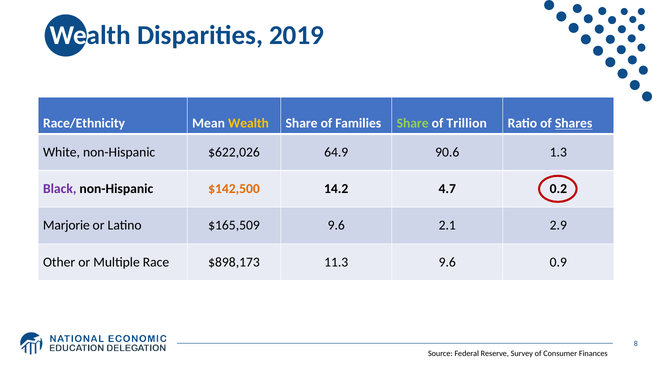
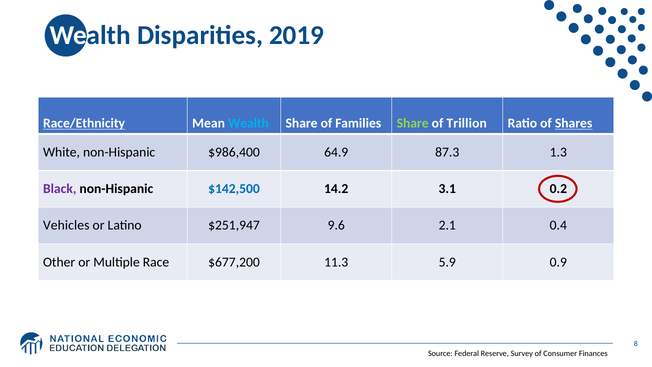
Race/Ethnicity underline: none -> present (84, 123)
Wealth colour: yellow -> light blue (248, 123)
$622,026: $622,026 -> $986,400 (234, 152)
90.6: 90.6 -> 87.3 (447, 152)
$142,500 colour: orange -> blue (234, 189)
4.7: 4.7 -> 3.1 (447, 189)
Marjorie: Marjorie -> Vehicles (66, 225)
$165,509: $165,509 -> $251,947 (234, 225)
2.9: 2.9 -> 0.4 (558, 225)
$898,173: $898,173 -> $677,200 (234, 262)
11.3 9.6: 9.6 -> 5.9 (447, 262)
